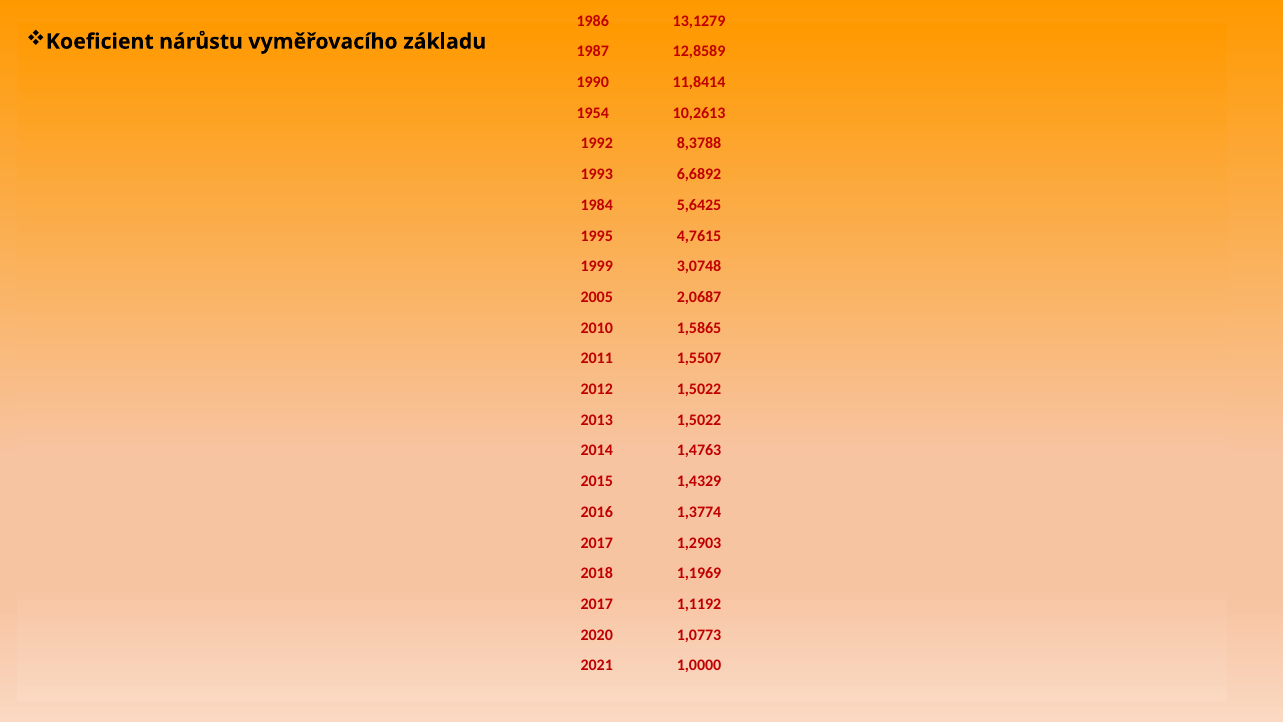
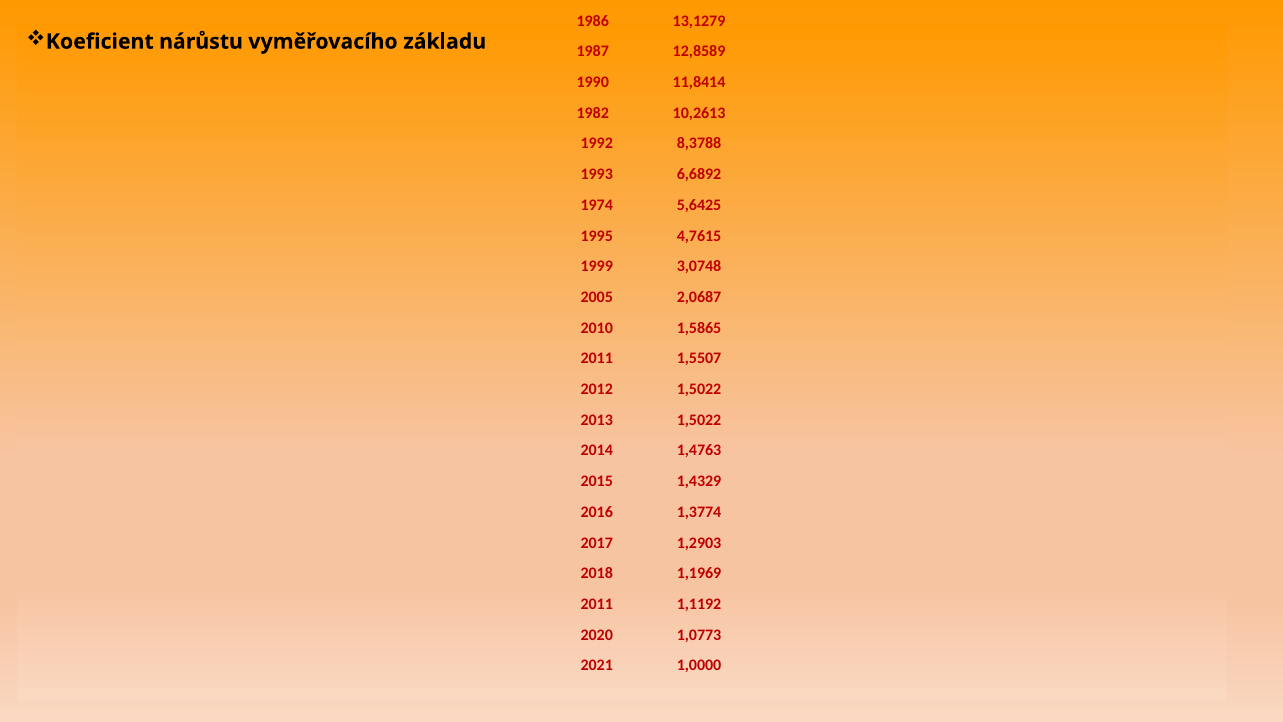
1954: 1954 -> 1982 (593, 113)
1984: 1984 -> 1974 (597, 205)
2017: 2017 -> 2011 (597, 604)
